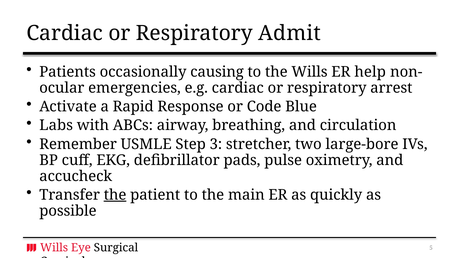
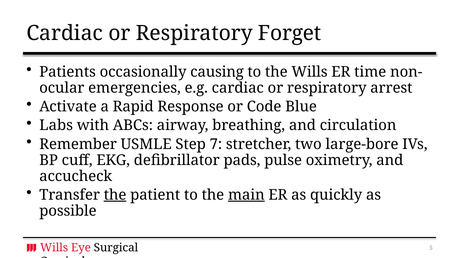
Admit: Admit -> Forget (290, 33)
help: help -> time (370, 72)
3: 3 -> 7 (216, 144)
main underline: none -> present (246, 195)
